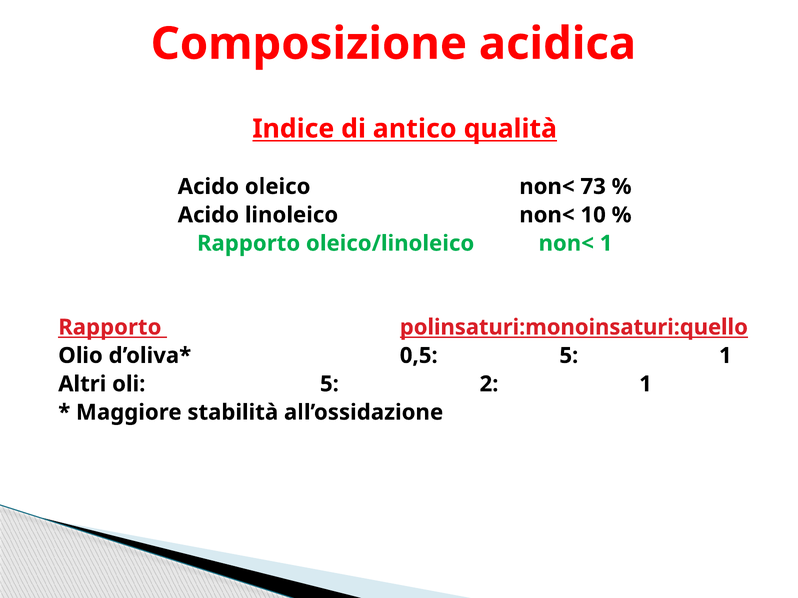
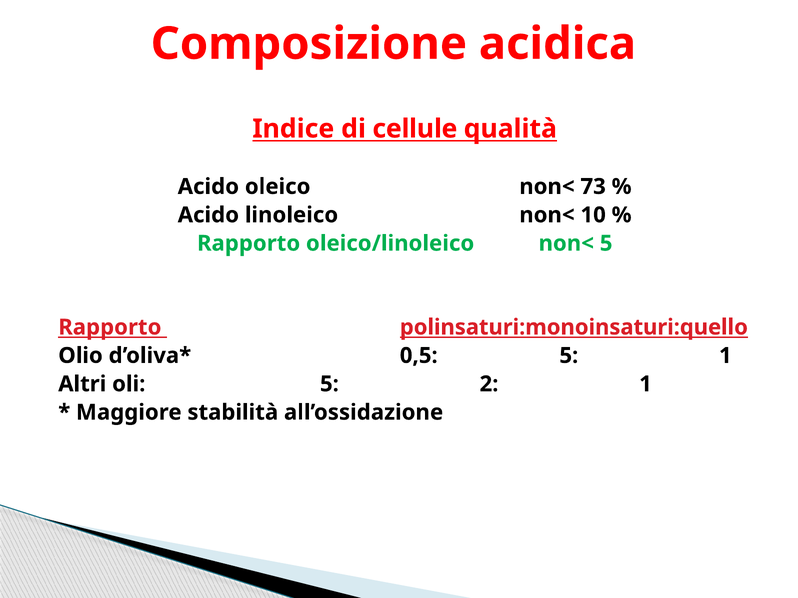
antico: antico -> cellule (415, 129)
non< 1: 1 -> 5 (606, 244)
